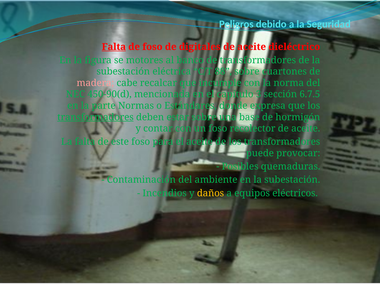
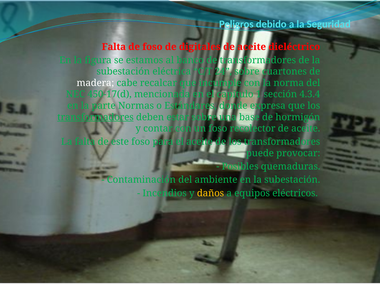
Falta underline: present -> none (114, 47)
motores: motores -> estamos (145, 60)
88: 88 -> 24 (223, 72)
madera colour: pink -> white (95, 83)
450-90(d: 450-90(d -> 450-17(d (110, 94)
3: 3 -> 1 (259, 94)
6.7.5: 6.7.5 -> 4.3.4 (310, 94)
